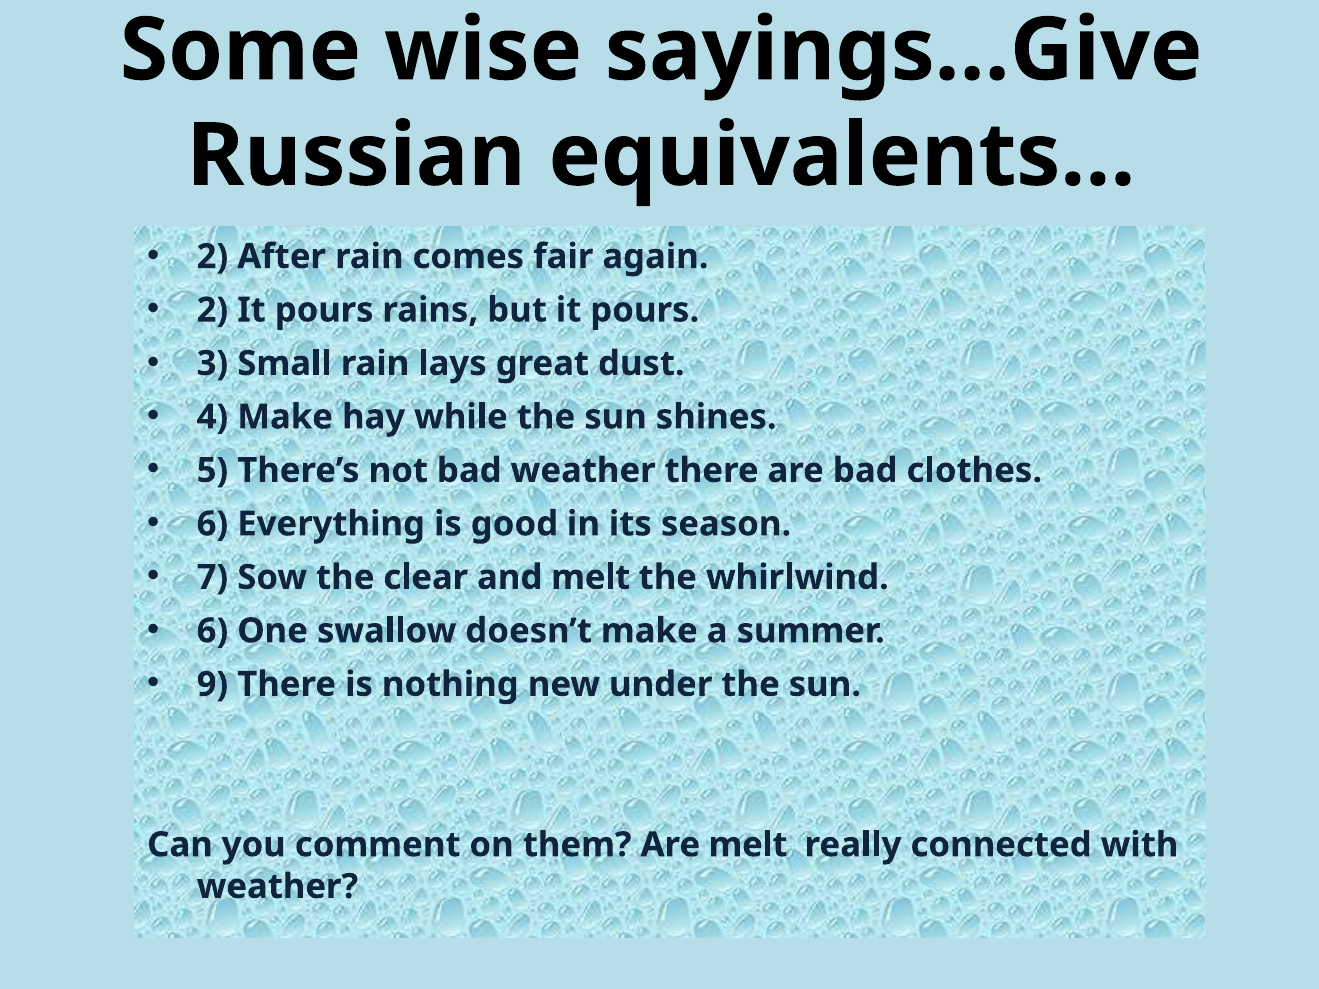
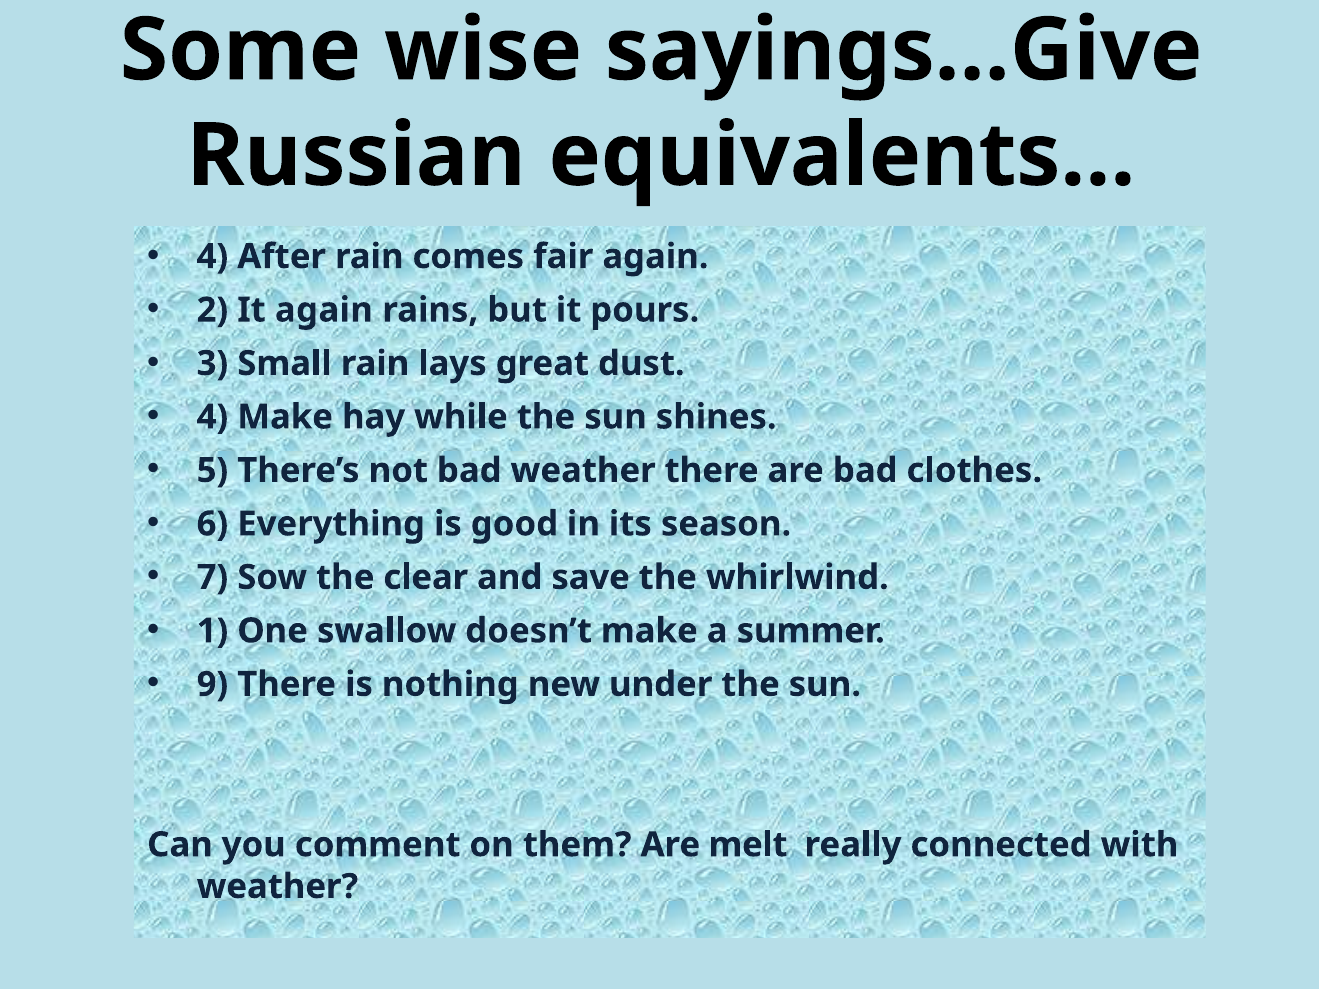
2: 2 -> 4 (212, 257)
2 It pours: pours -> again (324, 310)
and melt: melt -> save (591, 578)
6: 6 -> 1 (212, 631)
